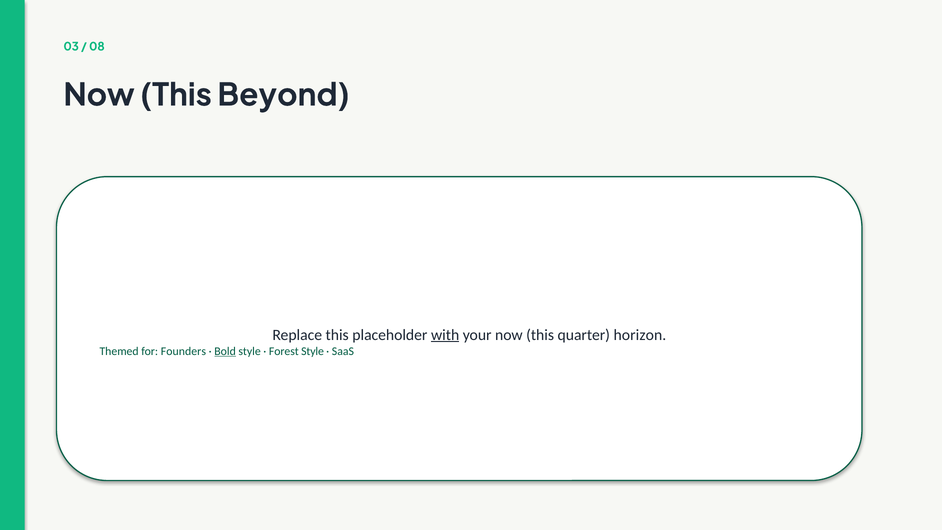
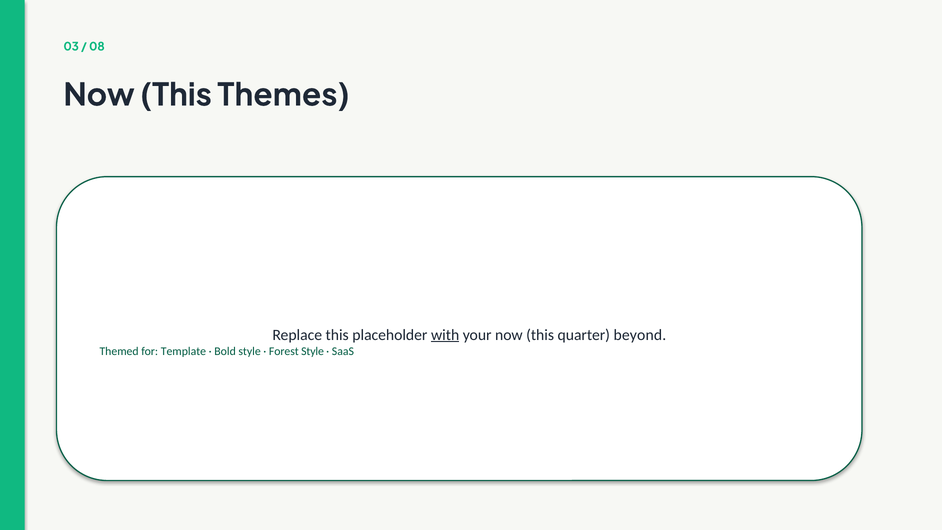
Beyond: Beyond -> Themes (283, 95)
horizon: horizon -> beyond (640, 335)
Founders: Founders -> Template (183, 351)
Bold underline: present -> none (225, 351)
